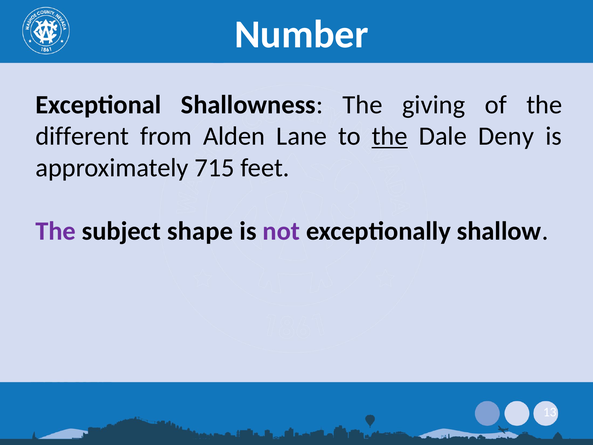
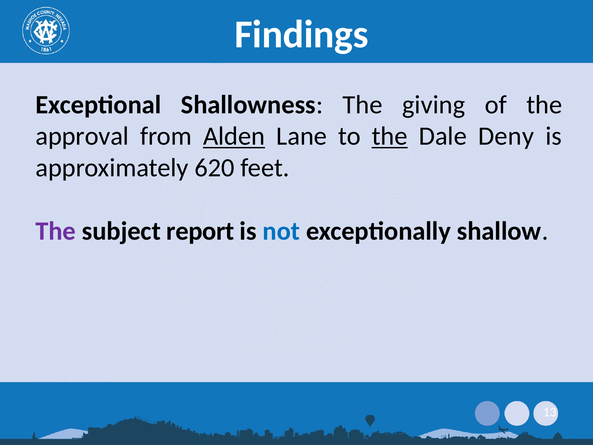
Number: Number -> Findings (301, 34)
different: different -> approval (82, 136)
Alden underline: none -> present (234, 136)
715: 715 -> 620 (215, 168)
shape: shape -> report (200, 231)
not colour: purple -> blue (281, 231)
